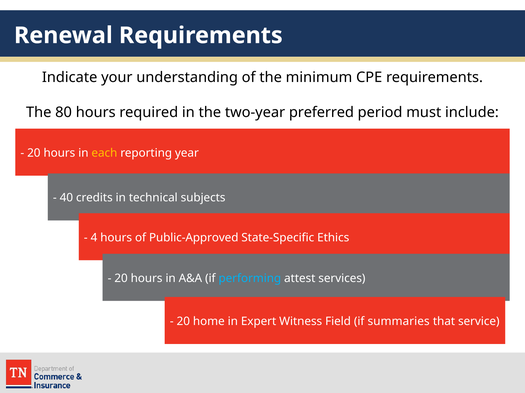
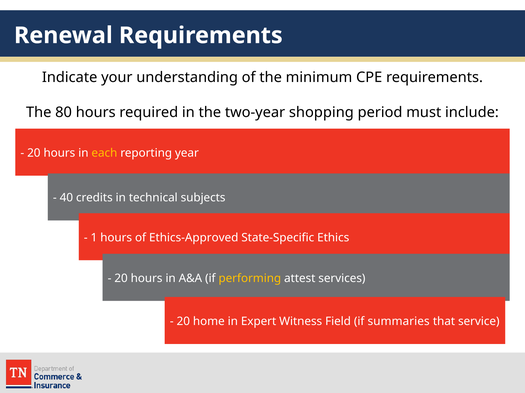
preferred: preferred -> shopping (321, 113)
4: 4 -> 1 (94, 238)
Public-Approved: Public-Approved -> Ethics-Approved (194, 238)
performing colour: light blue -> yellow (250, 279)
